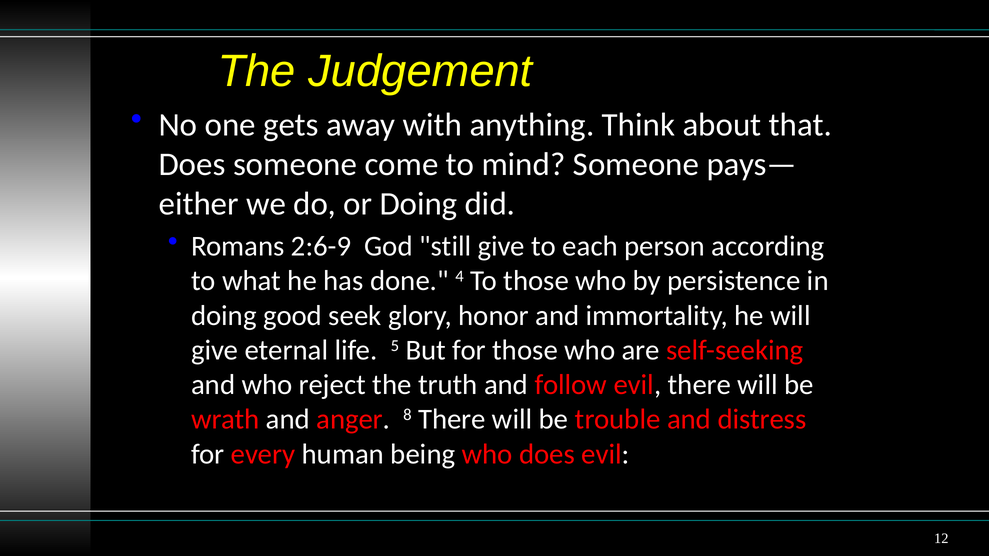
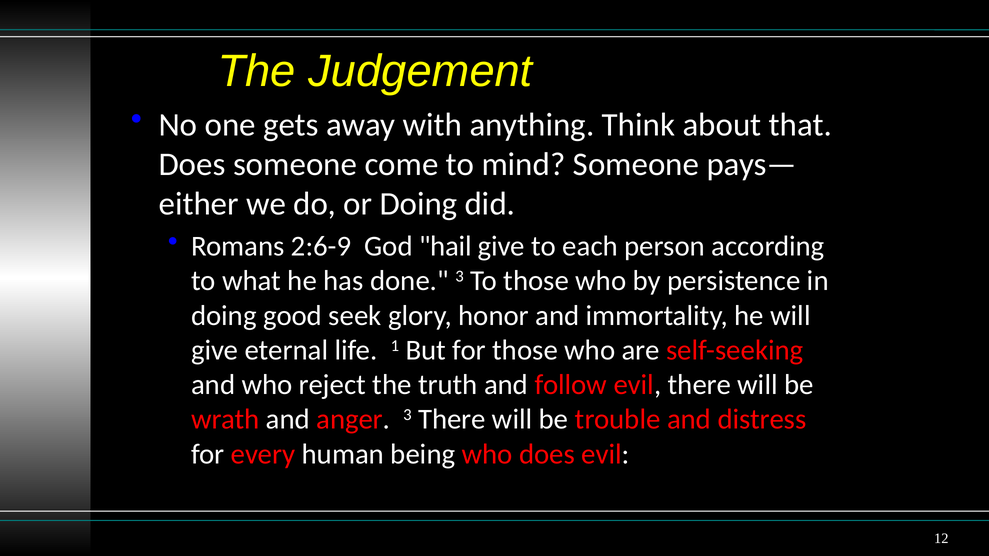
still: still -> hail (445, 246)
done 4: 4 -> 3 (460, 276)
5: 5 -> 1 (395, 346)
anger 8: 8 -> 3 (407, 415)
